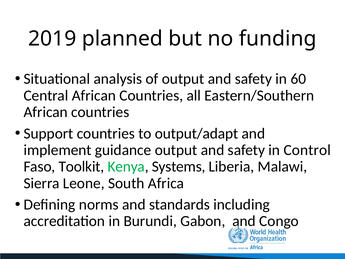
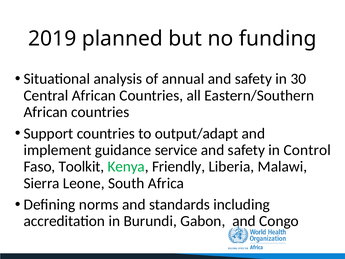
of output: output -> annual (183, 79)
60: 60 -> 30 (298, 79)
guidance output: output -> service (176, 150)
Systems: Systems -> Friendly (179, 166)
